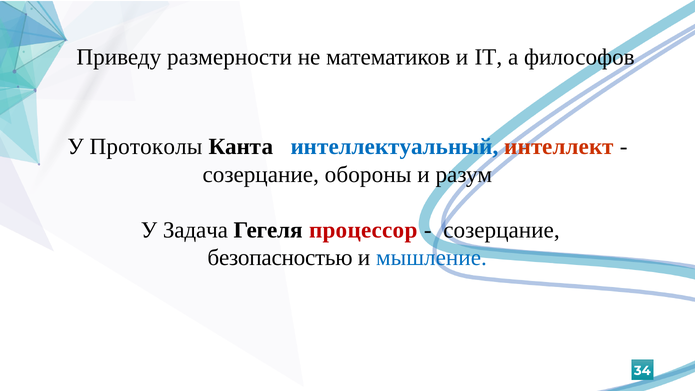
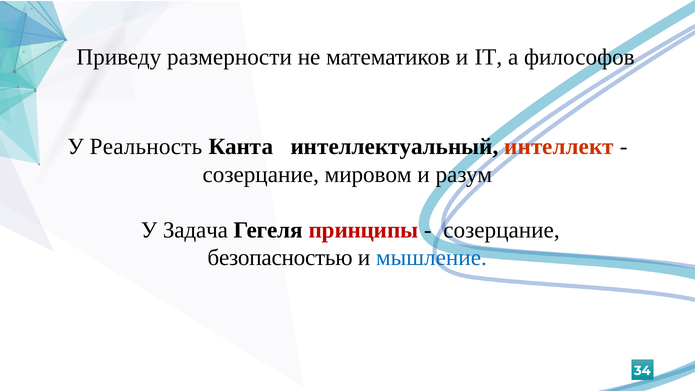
Протоколы: Протоколы -> Реальность (146, 147)
интеллектуальный colour: blue -> black (395, 147)
обороны: обороны -> мировом (368, 174)
процессор: процессор -> принципы (364, 230)
